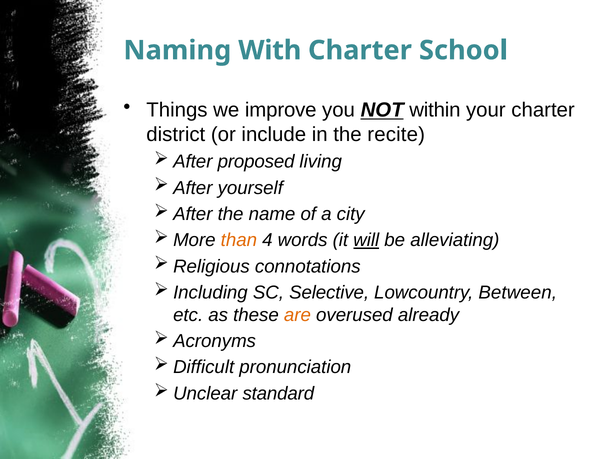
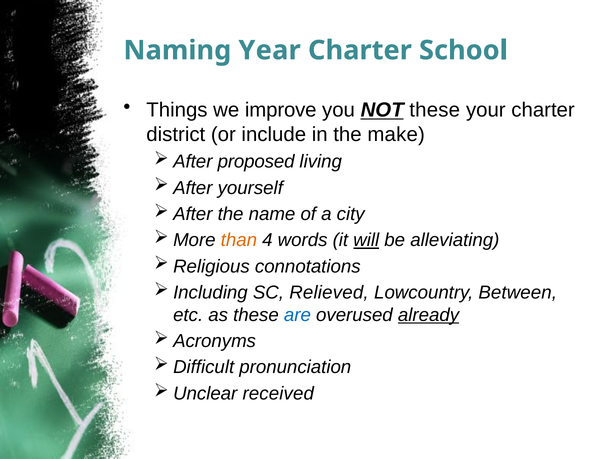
With: With -> Year (270, 50)
NOT within: within -> these (435, 110)
recite: recite -> make (396, 135)
Selective: Selective -> Relieved (329, 293)
are colour: orange -> blue (297, 315)
already underline: none -> present (429, 315)
standard: standard -> received (278, 393)
